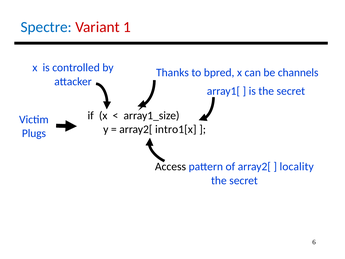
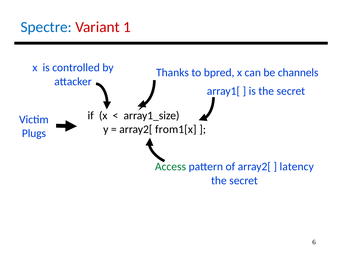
intro1[x: intro1[x -> from1[x (176, 129)
Access colour: black -> green (170, 167)
locality: locality -> latency (297, 167)
